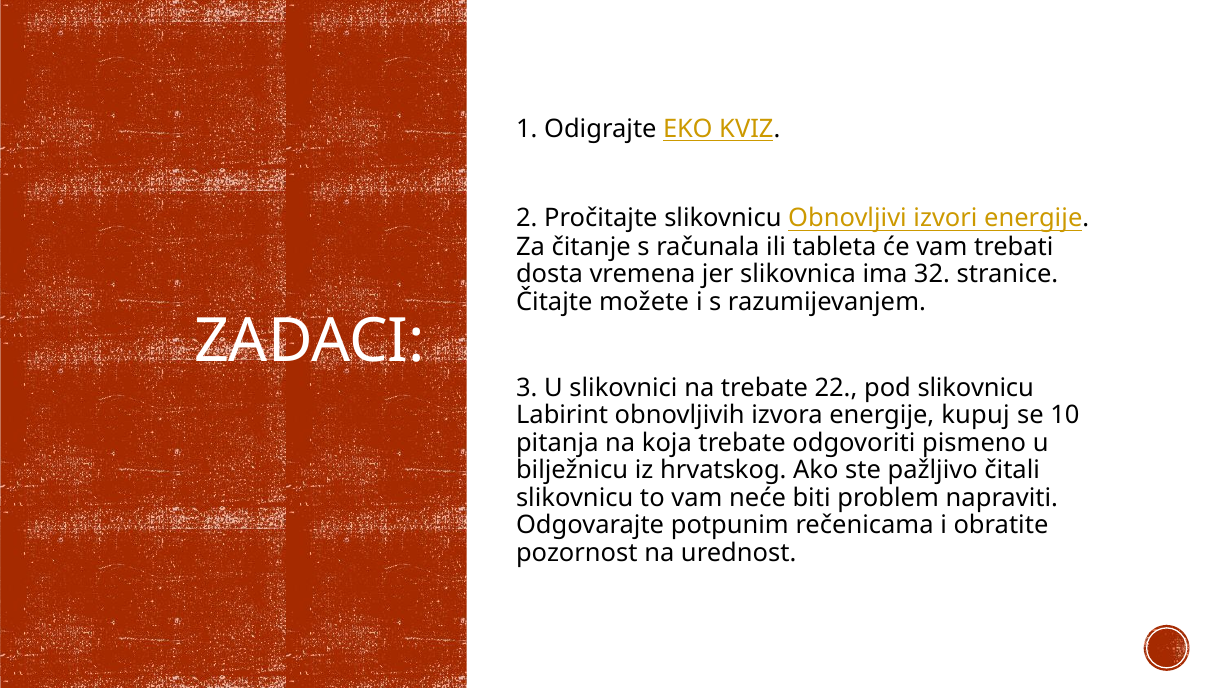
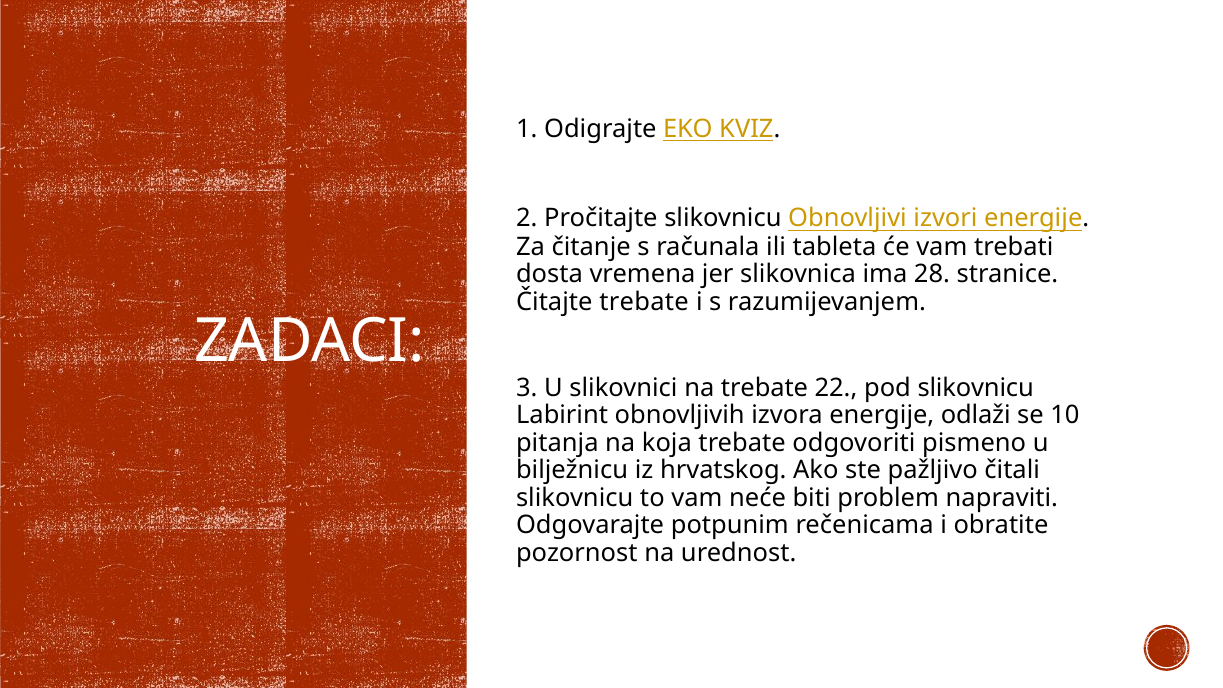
32: 32 -> 28 (932, 274)
Čitajte možete: možete -> trebate (644, 302)
kupuj: kupuj -> odlaži (976, 415)
